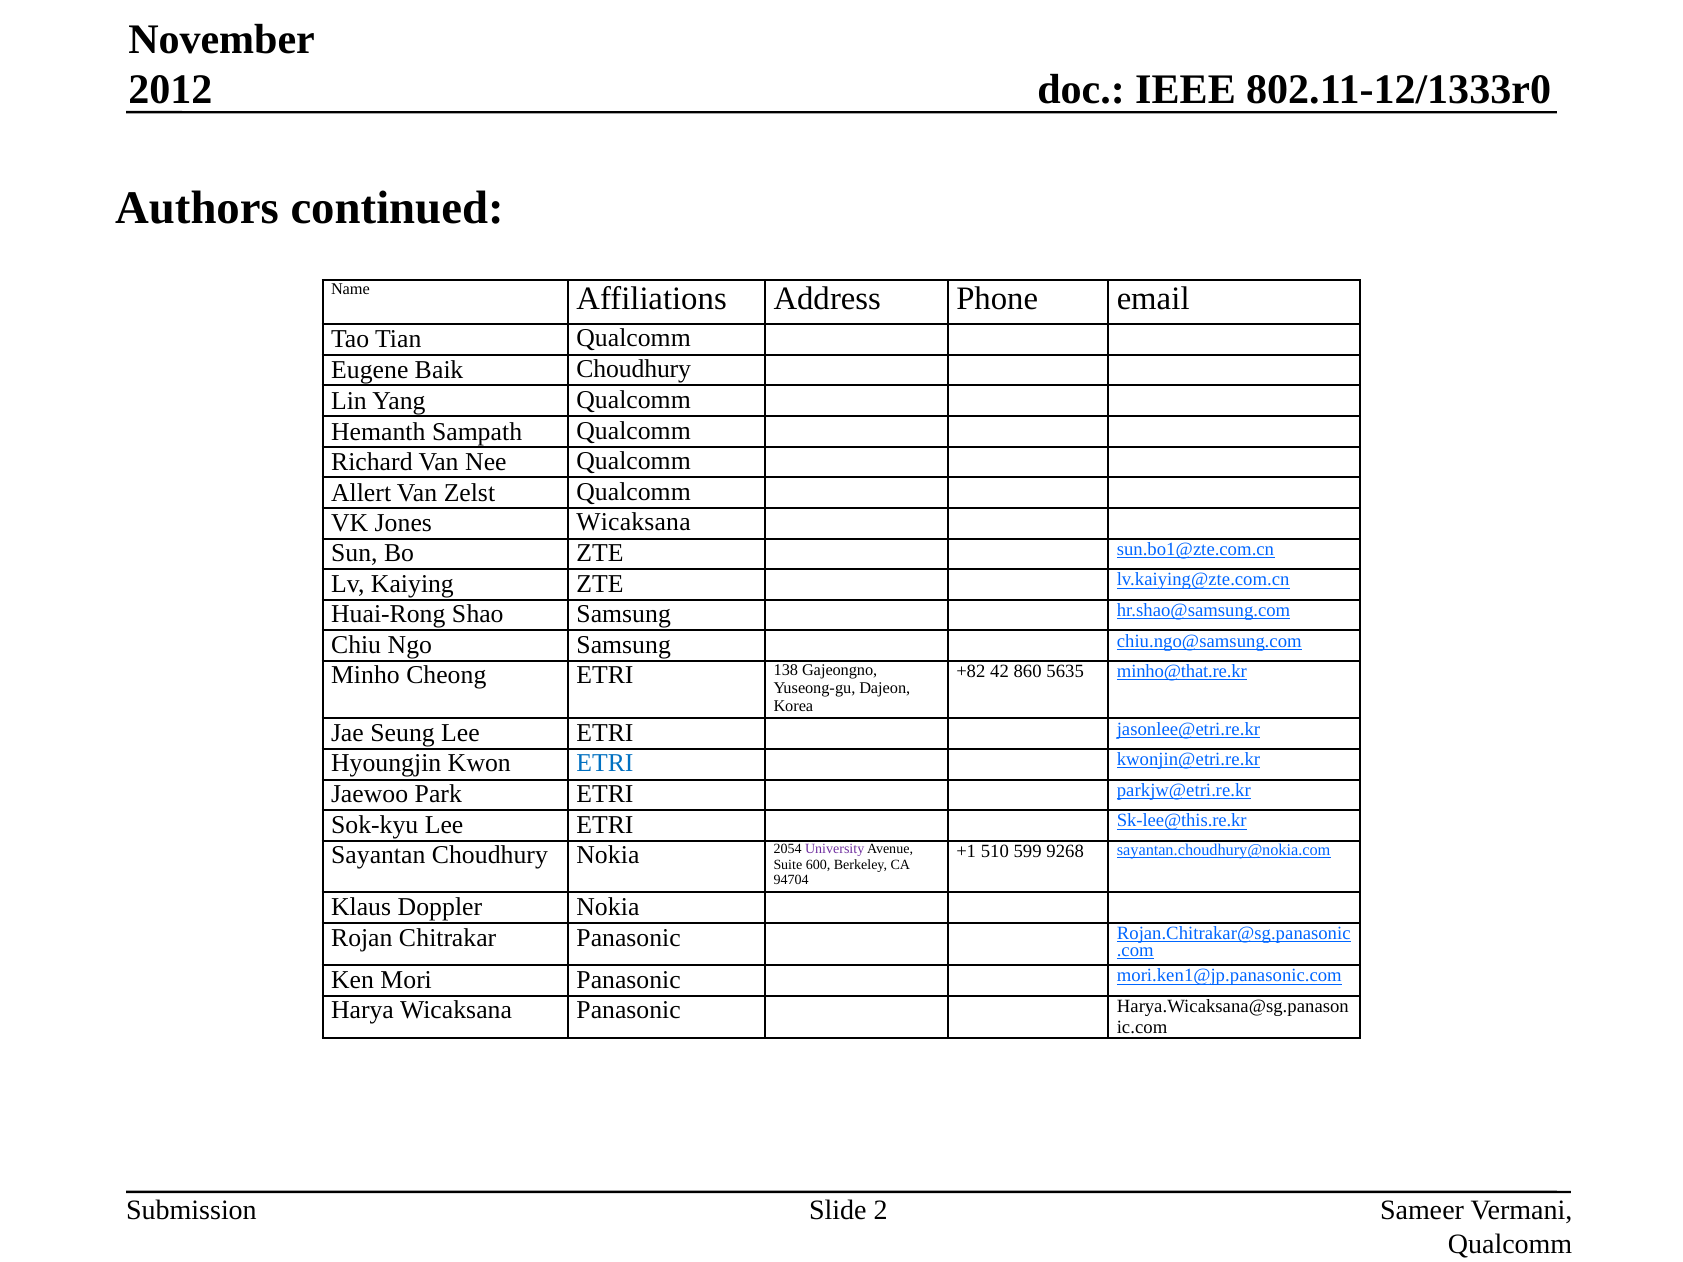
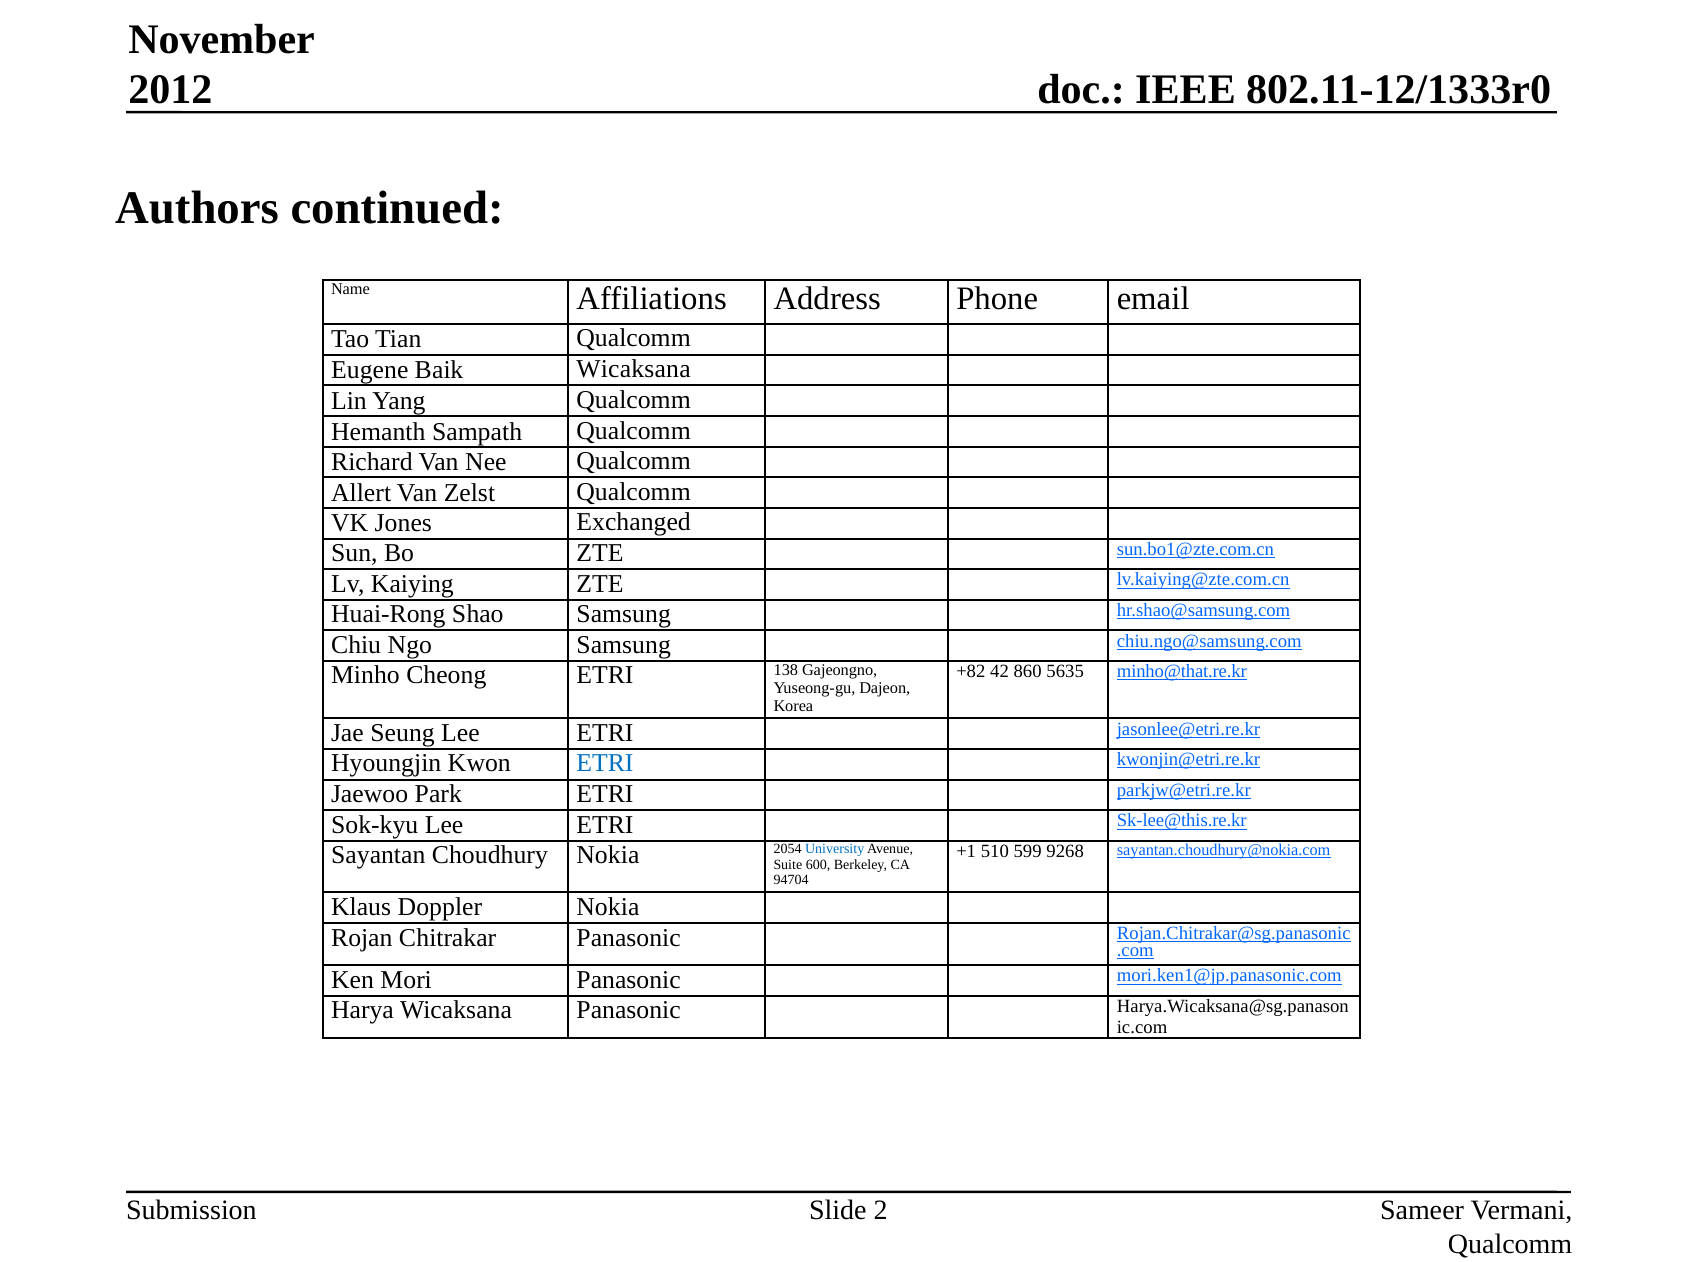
Baik Choudhury: Choudhury -> Wicaksana (634, 369)
Jones Wicaksana: Wicaksana -> Exchanged (634, 523)
University colour: purple -> blue (835, 849)
